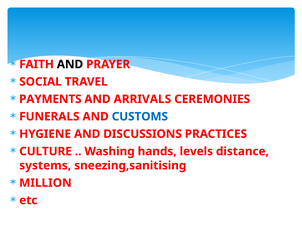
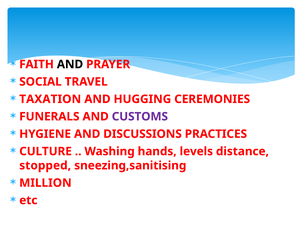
PAYMENTS: PAYMENTS -> TAXATION (50, 99)
ARRIVALS: ARRIVALS -> HUGGING (142, 99)
CUSTOMS colour: blue -> purple (140, 116)
systems: systems -> stopped (45, 165)
